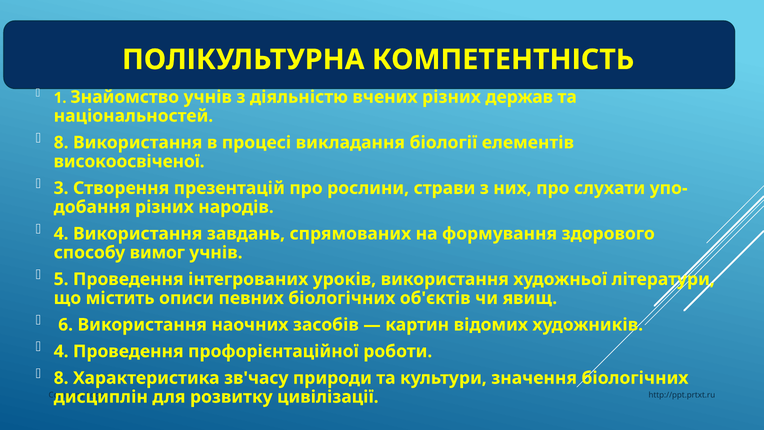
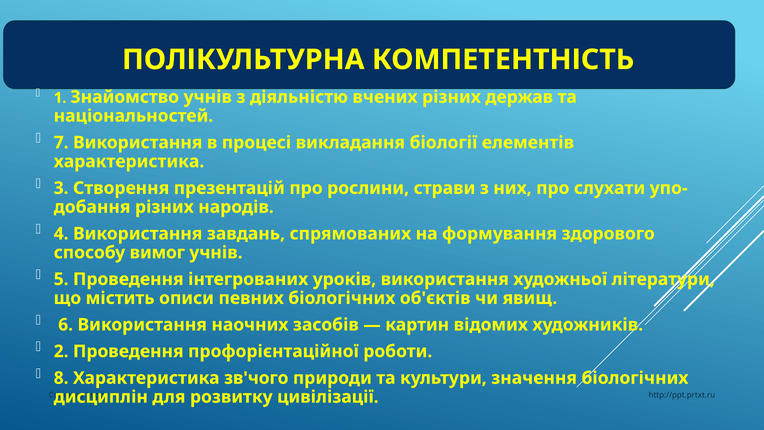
8: 8 -> 7 (61, 142)
високоосвіченої: високоосвіченої -> характеристика (129, 161)
4: 4 -> 2 (61, 351)
зв'часу: зв'часу -> зв'чого (256, 378)
